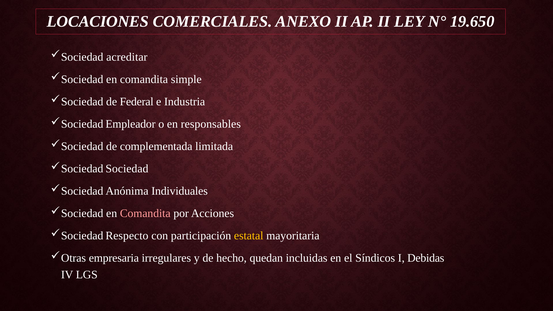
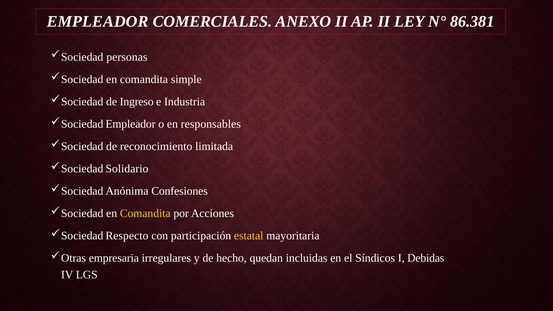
LOCACIONES: LOCACIONES -> EMPLEADOR (98, 21)
19.650: 19.650 -> 86.381 (472, 21)
acreditar: acreditar -> personas (127, 57)
Federal: Federal -> Ingreso (137, 102)
complementada: complementada -> reconocimiento (156, 146)
Sociedad: Sociedad -> Solidario (127, 169)
Individuales: Individuales -> Confesiones (180, 191)
Comandita colour: pink -> yellow (145, 214)
